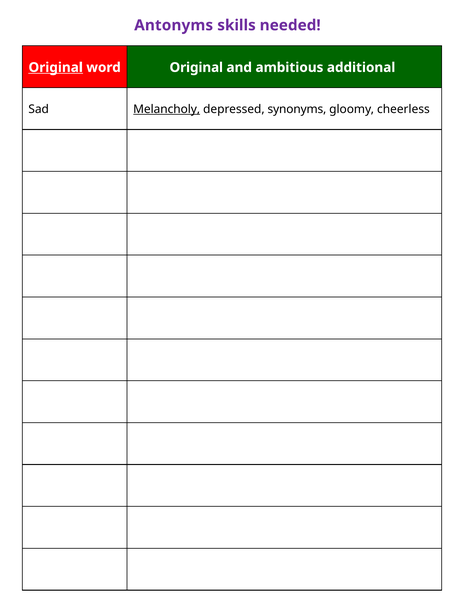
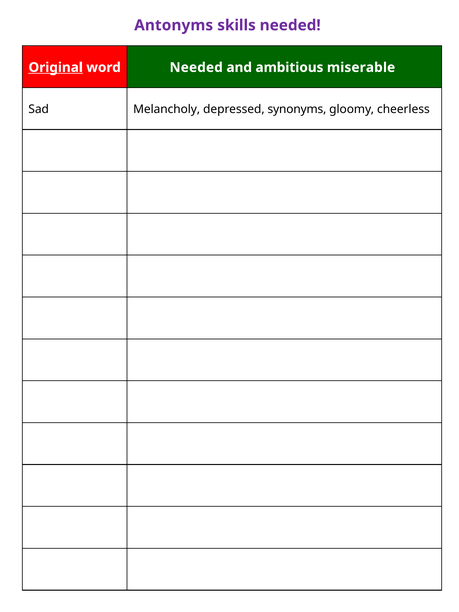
word Original: Original -> Needed (196, 67)
additional: additional -> miserable (361, 67)
Melancholy underline: present -> none (167, 109)
